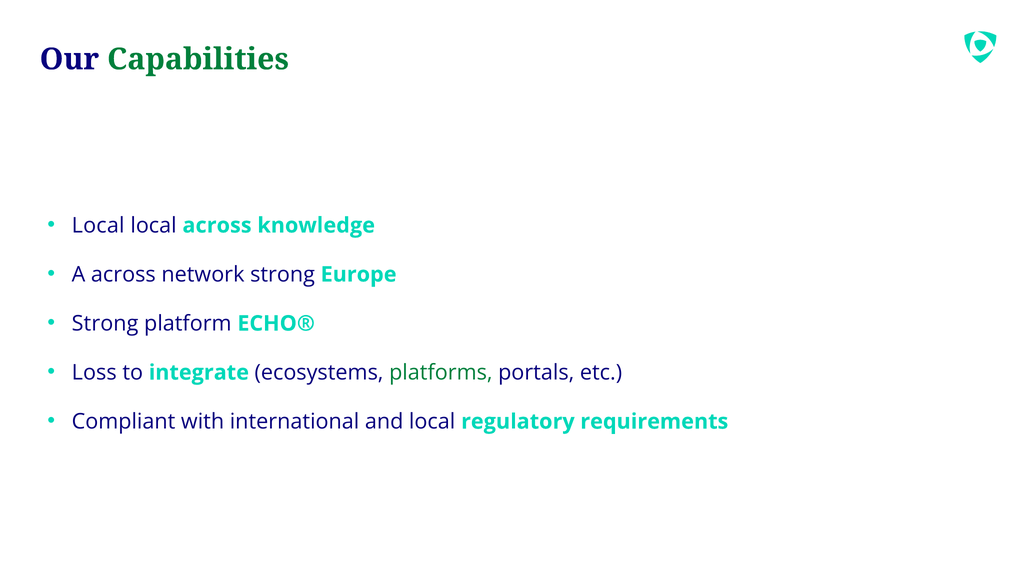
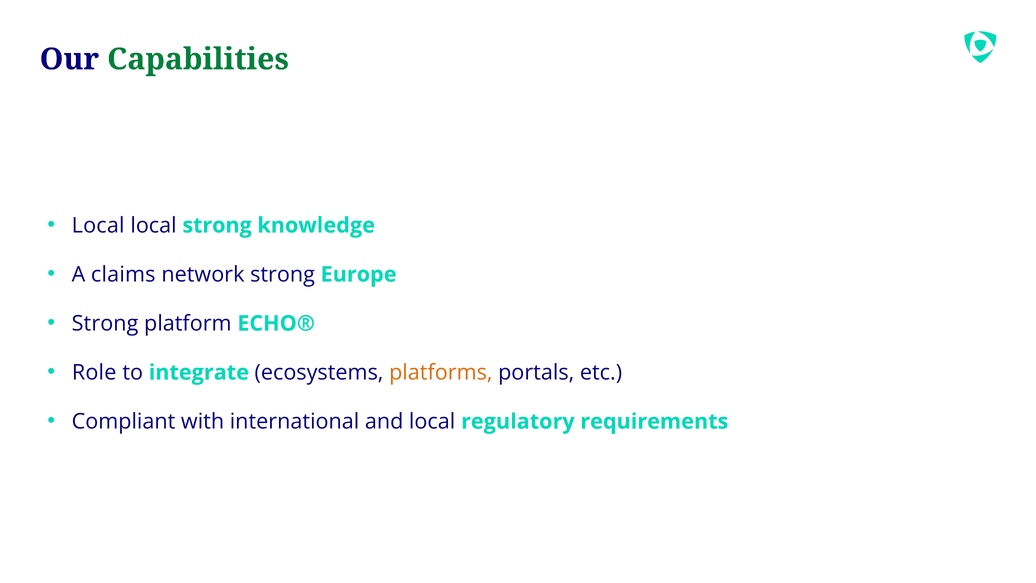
local across: across -> strong (217, 225)
A across: across -> claims (123, 274)
Loss: Loss -> Role (94, 372)
platforms colour: green -> orange (441, 372)
